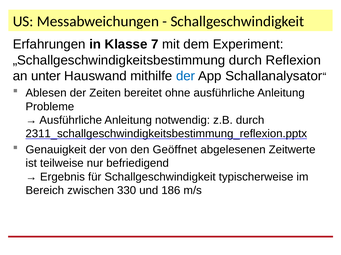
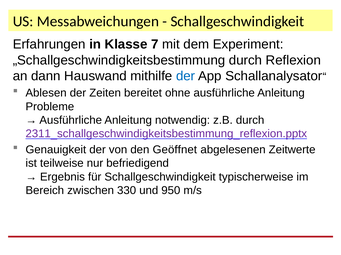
unter: unter -> dann (46, 76)
2311_schallgeschwindigkeitsbestimmung_reflexion.pptx colour: black -> purple (166, 134)
186: 186 -> 950 (171, 191)
